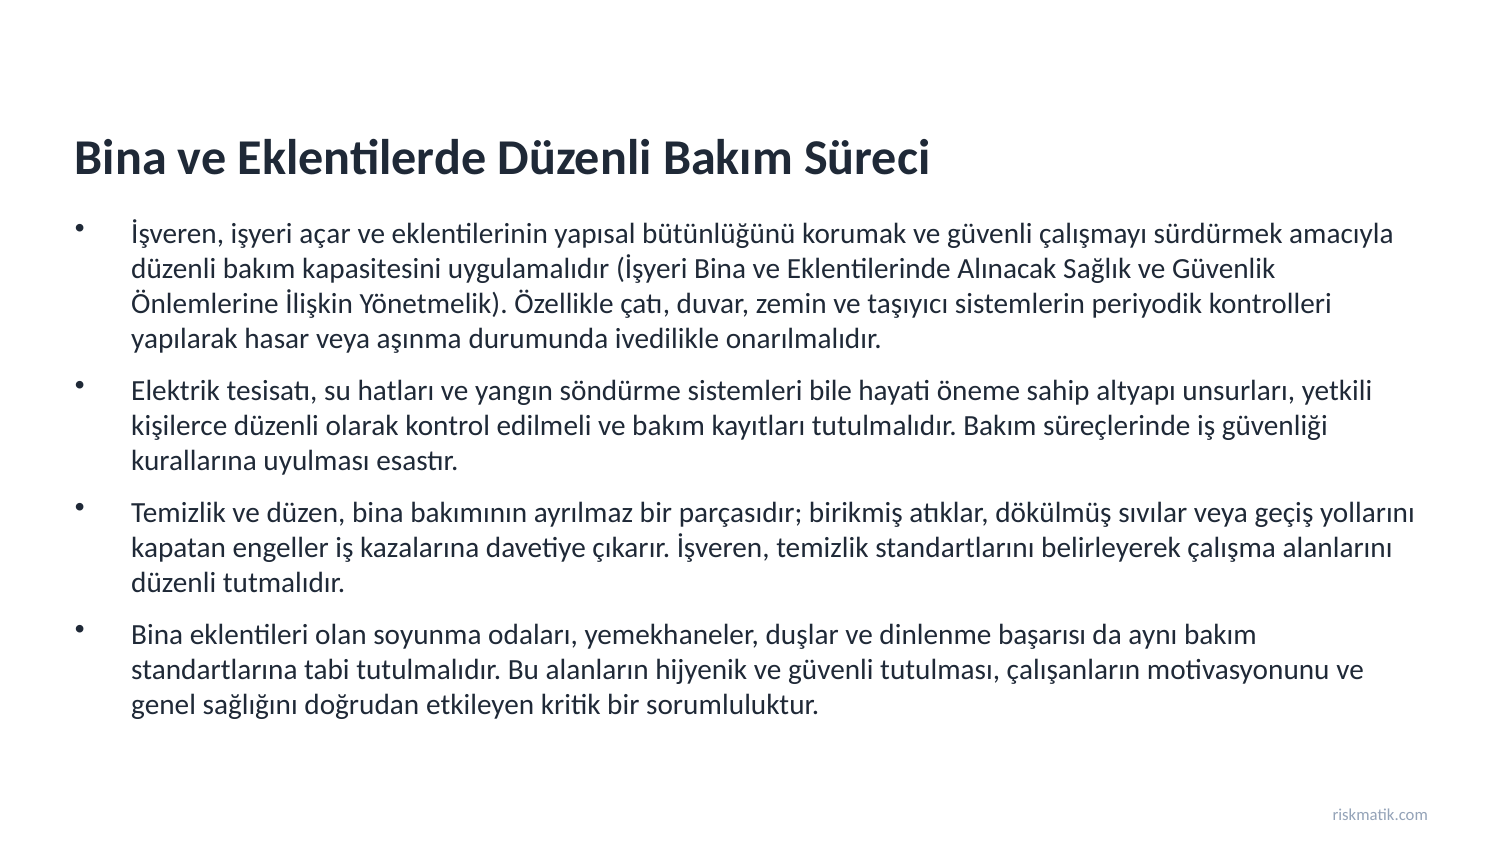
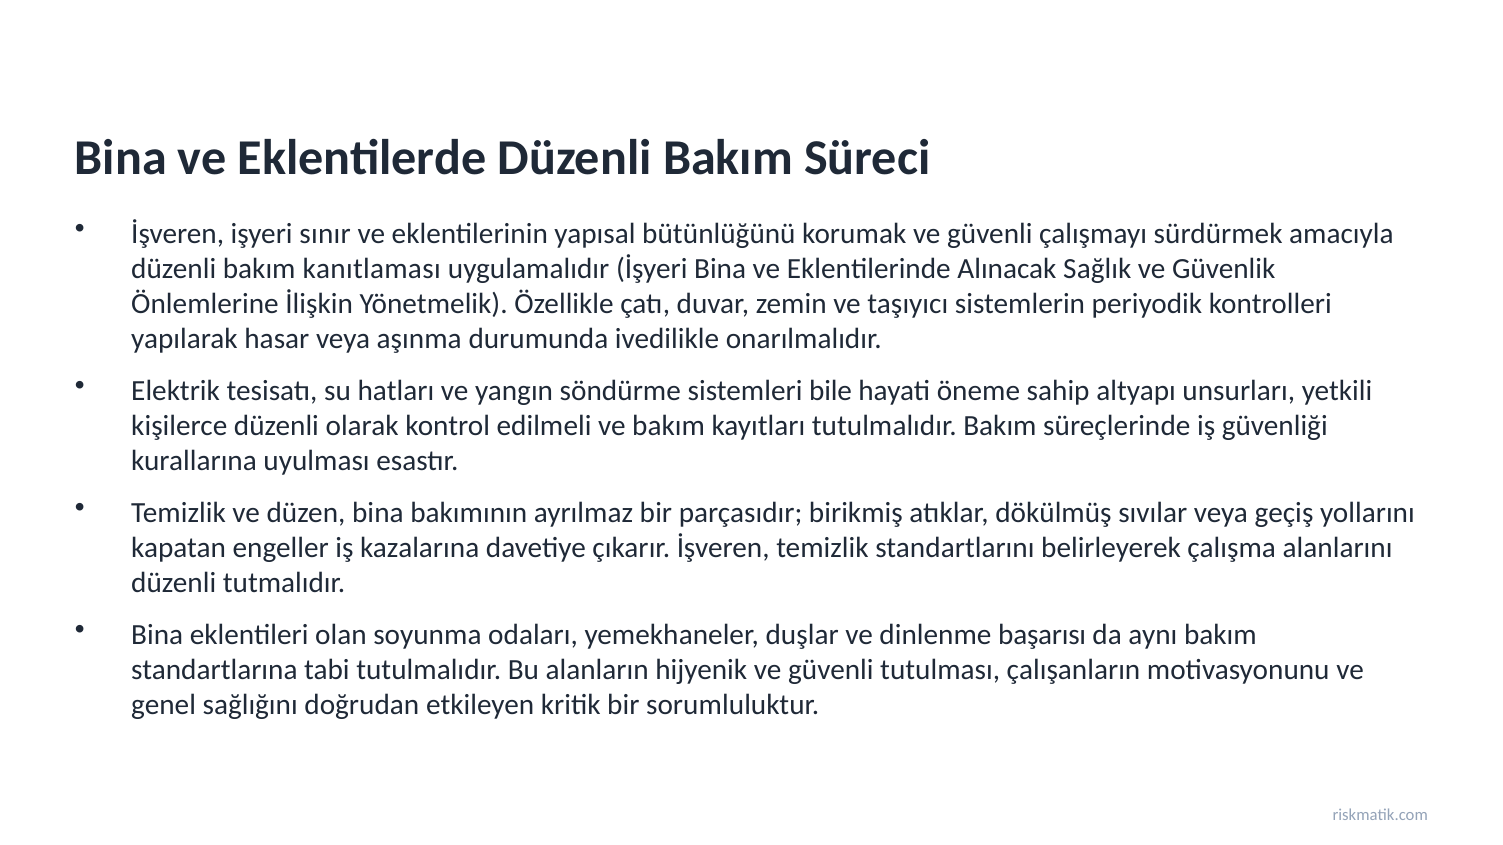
açar: açar -> sınır (325, 233)
kapasitesini: kapasitesini -> kanıtlaması (372, 269)
